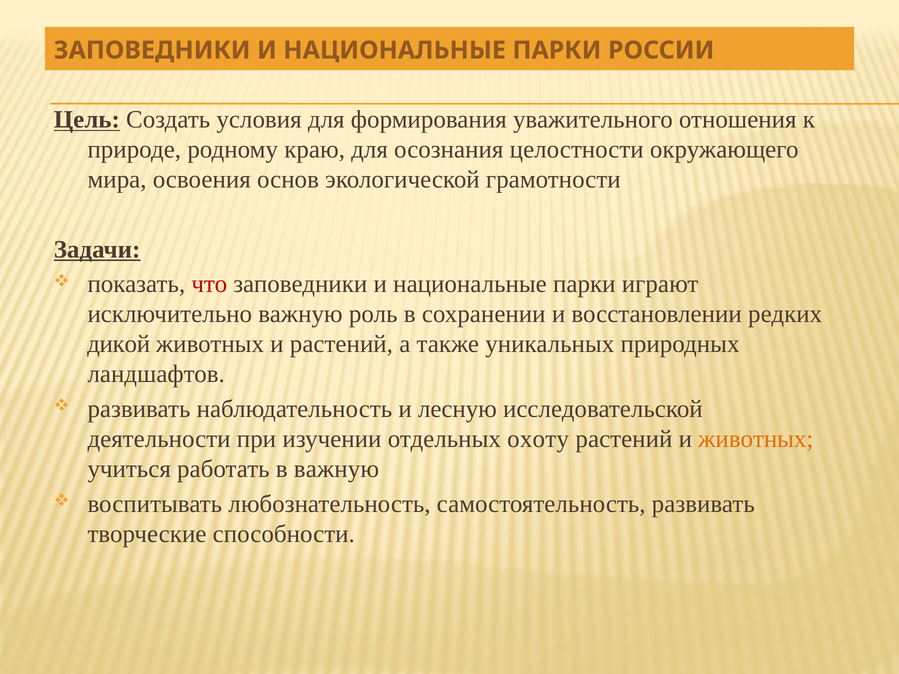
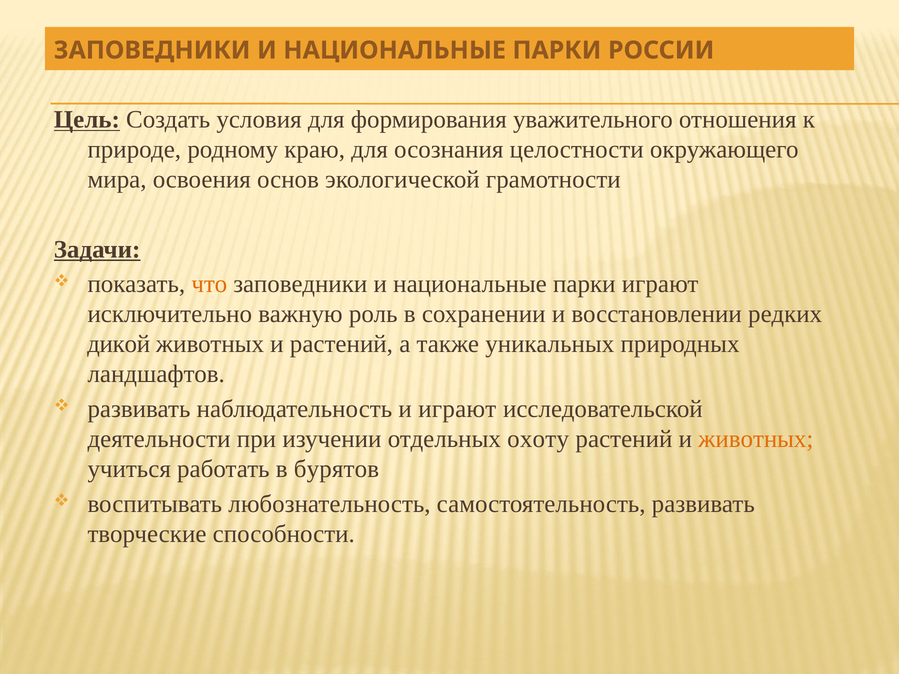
что colour: red -> orange (209, 284)
и лесную: лесную -> играют (457, 409)
в важную: важную -> бурятов (336, 469)
